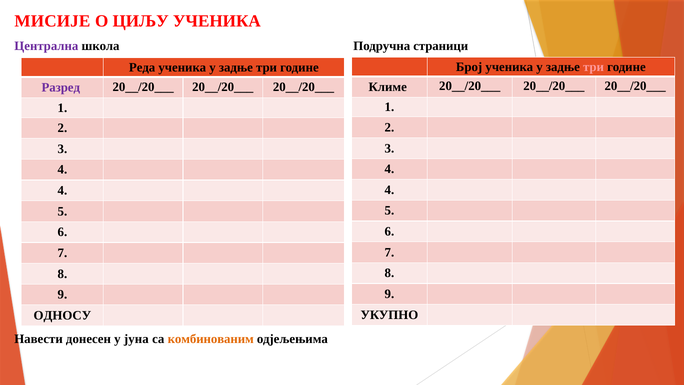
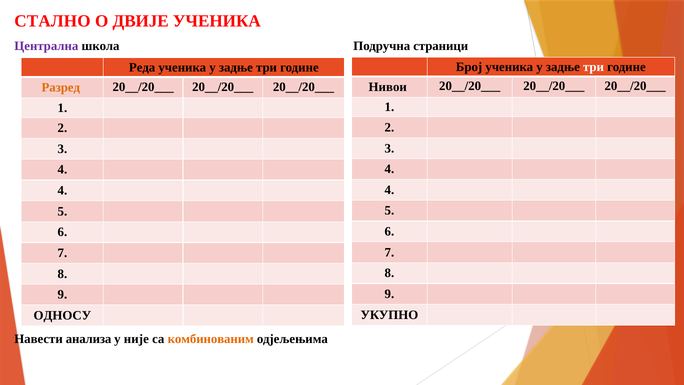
МИСИЈЕ: МИСИЈЕ -> СТАЛНО (52, 21)
ЦИЉУ: ЦИЉУ -> ДВИЈЕ (141, 21)
три colour: pink -> white (594, 67)
Климе: Климе -> Нивои (388, 87)
Разред colour: purple -> orange (61, 88)
донесен: донесен -> анализа (89, 339)
јуна: јуна -> није (136, 339)
